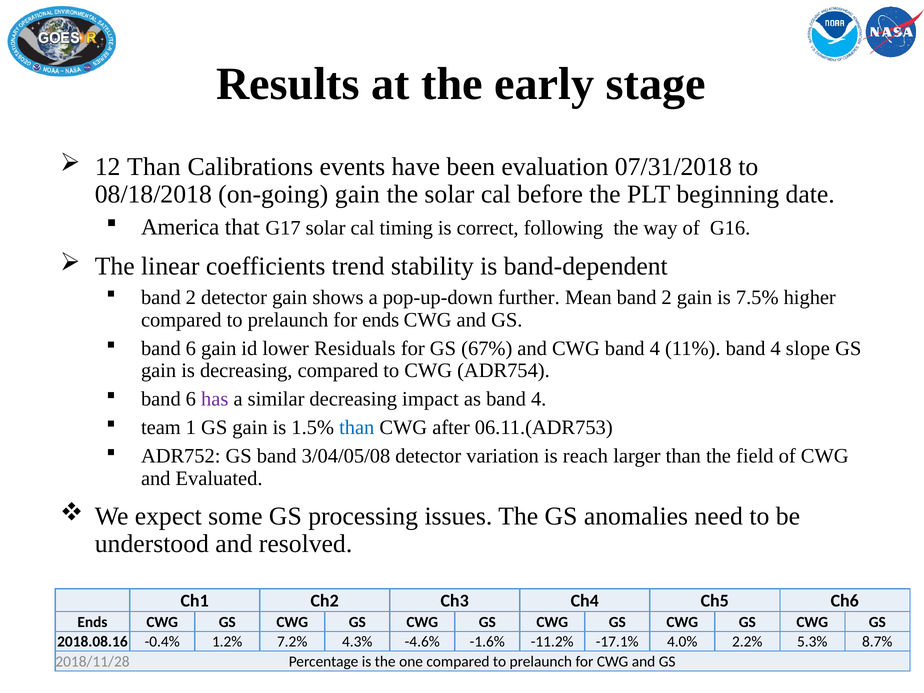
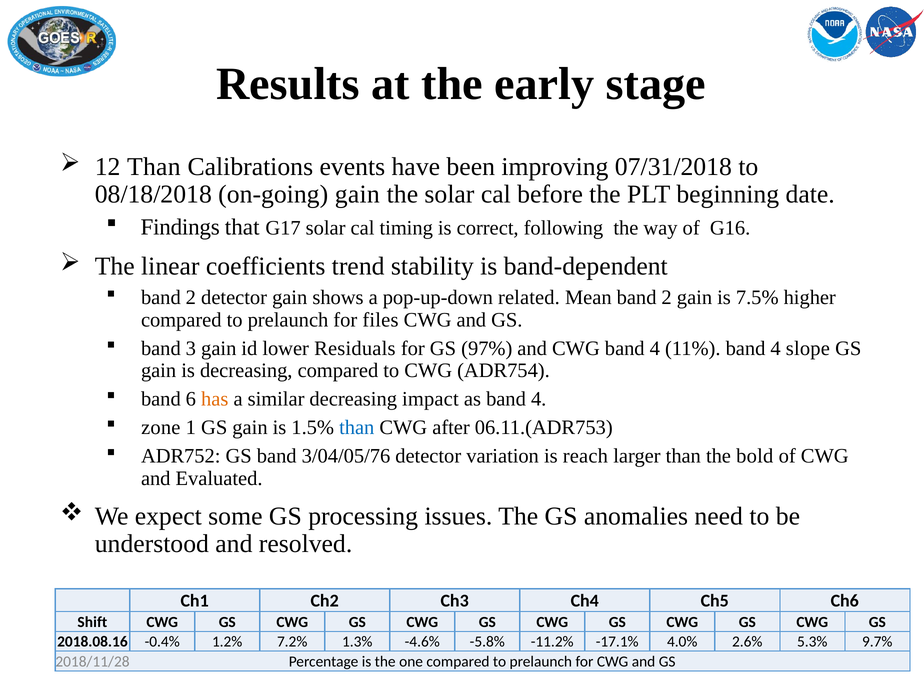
evaluation: evaluation -> improving (555, 167)
America: America -> Findings (180, 227)
further: further -> related (529, 298)
for ends: ends -> files (380, 320)
6: 6 -> 3 (191, 348)
67%: 67% -> 97% (487, 348)
has colour: purple -> orange (215, 399)
team: team -> zone (161, 428)
3/04/05/08: 3/04/05/08 -> 3/04/05/76 (346, 456)
field: field -> bold (755, 456)
Ends: Ends -> Shift (92, 622)
4.3%: 4.3% -> 1.3% (357, 642)
-1.6%: -1.6% -> -5.8% (487, 642)
2.2%: 2.2% -> 2.6% (747, 642)
8.7%: 8.7% -> 9.7% (877, 642)
